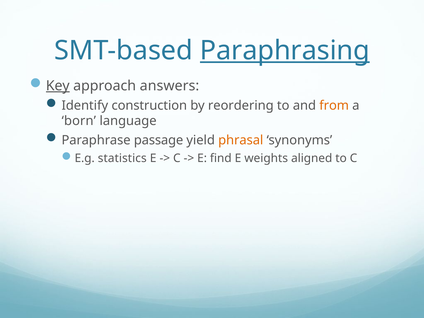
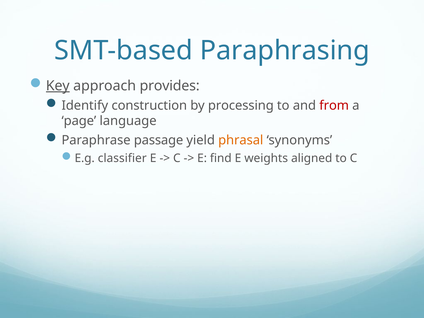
Paraphrasing underline: present -> none (285, 50)
answers: answers -> provides (170, 86)
reordering: reordering -> processing (241, 105)
from colour: orange -> red (334, 105)
born: born -> page (79, 121)
statistics: statistics -> classifier (122, 158)
